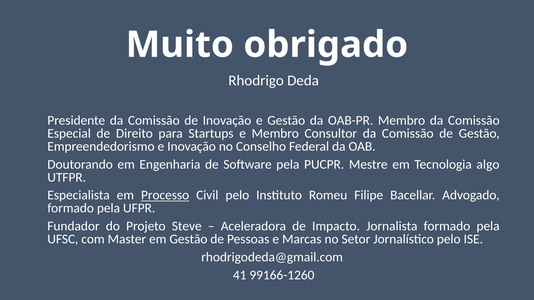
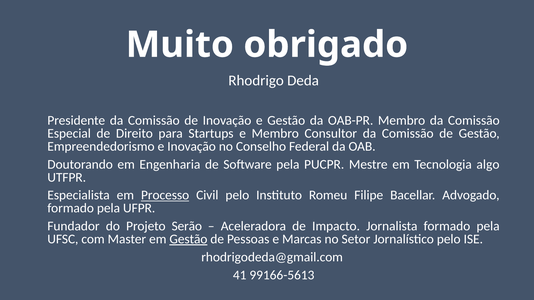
Steve: Steve -> Serão (187, 226)
Gestão underline: none -> present (188, 239)
99166-1260: 99166-1260 -> 99166-5613 (282, 275)
